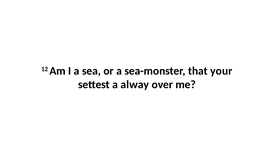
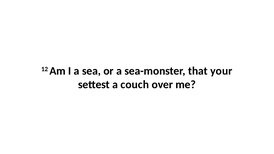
alway: alway -> couch (135, 85)
